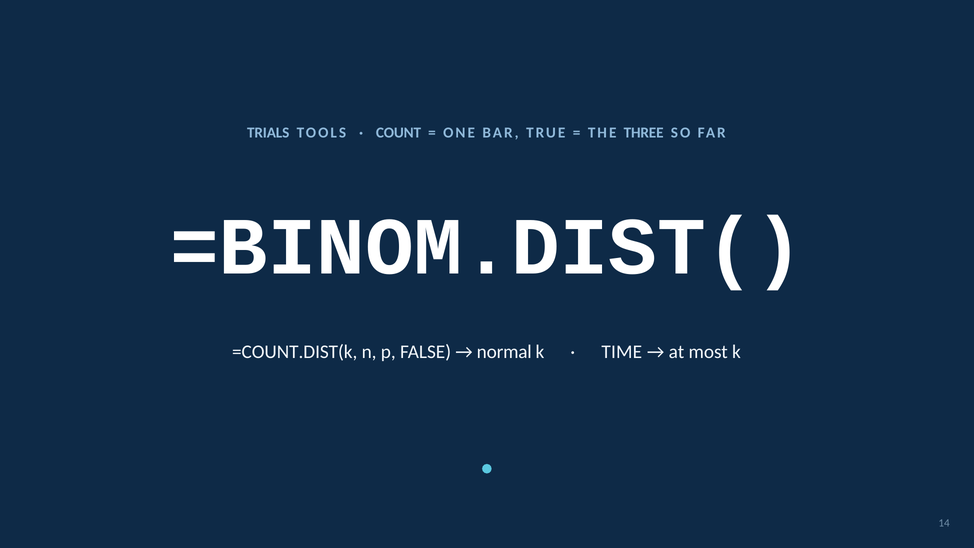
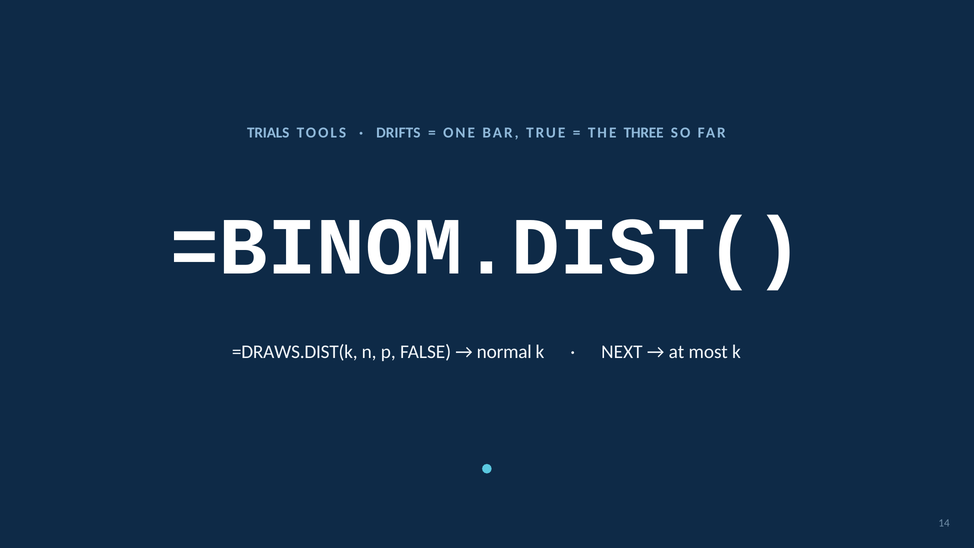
COUNT: COUNT -> DRIFTS (398, 133)
=COUNT.DIST(k: =COUNT.DIST(k -> =DRAWS.DIST(k (295, 352)
TIME: TIME -> NEXT (622, 352)
